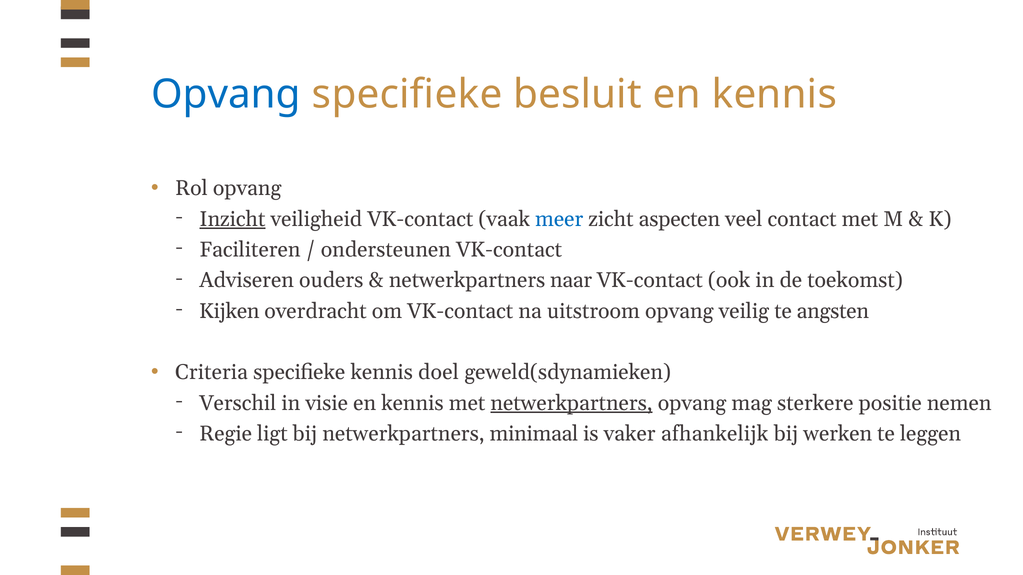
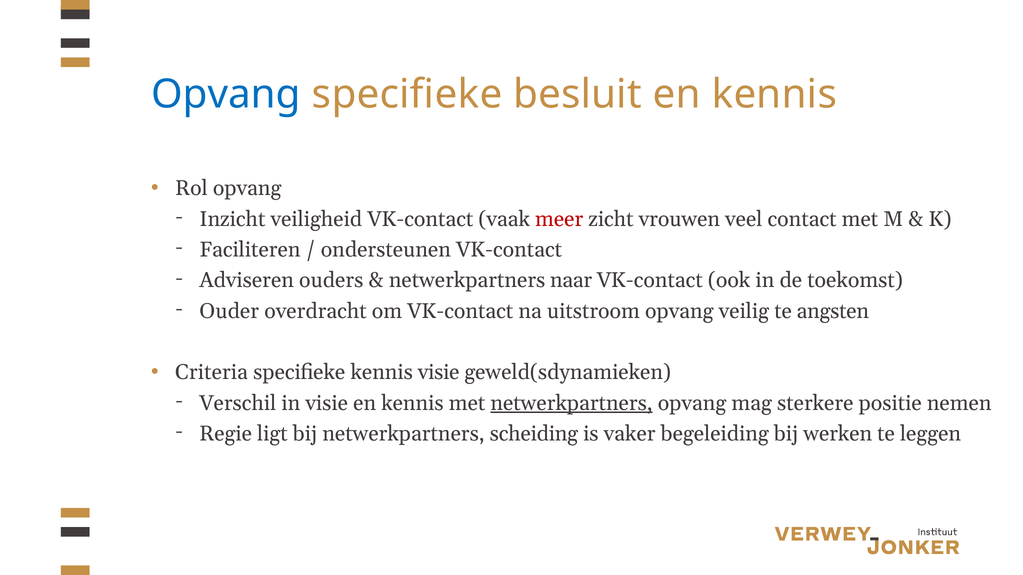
Inzicht underline: present -> none (232, 219)
meer colour: blue -> red (559, 219)
aspecten: aspecten -> vrouwen (679, 219)
Kijken: Kijken -> Ouder (229, 311)
kennis doel: doel -> visie (439, 373)
minimaal: minimaal -> scheiding (534, 434)
afhankelijk: afhankelijk -> begeleiding (715, 434)
